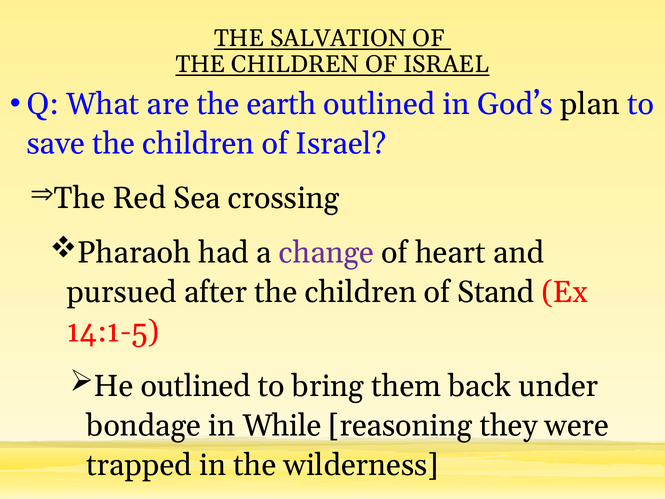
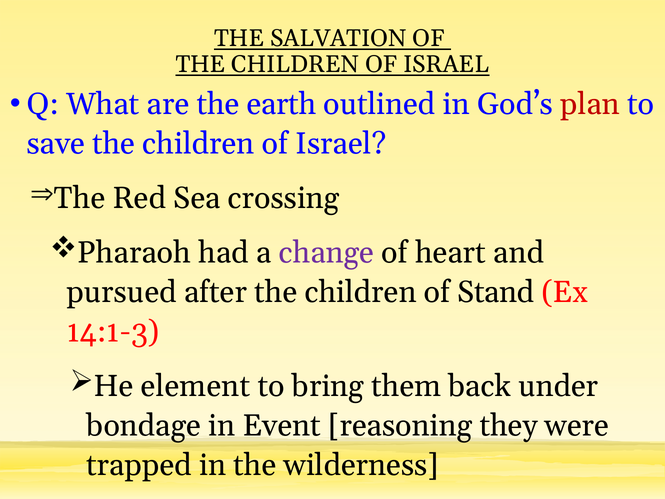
plan colour: black -> red (590, 104)
14:1-5: 14:1-5 -> 14:1-3 (113, 332)
He outlined: outlined -> element (195, 386)
While: While -> Event (282, 425)
